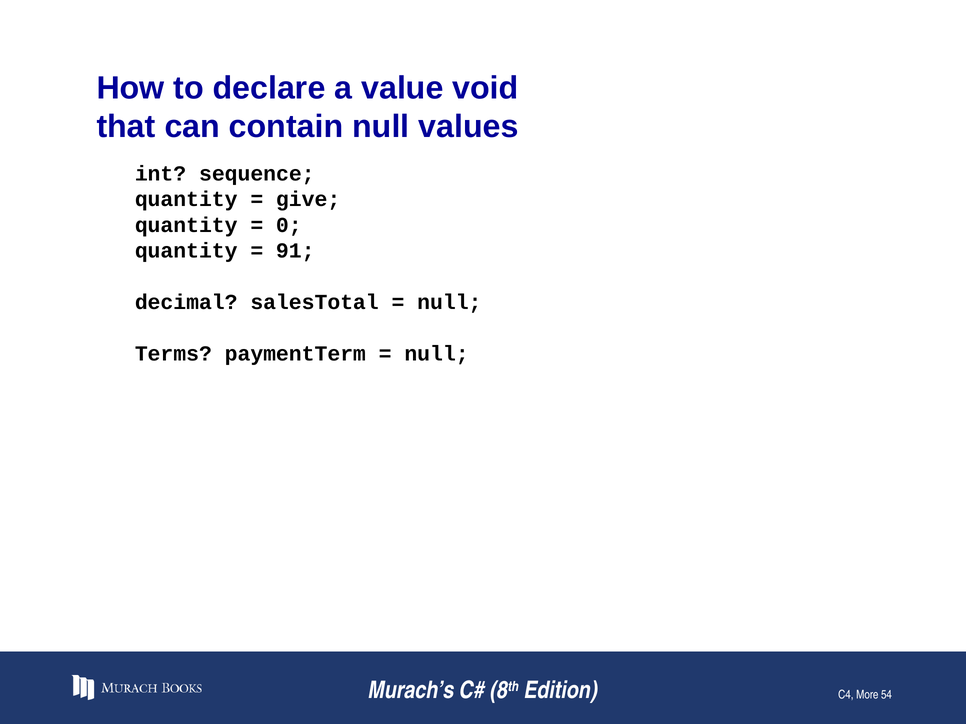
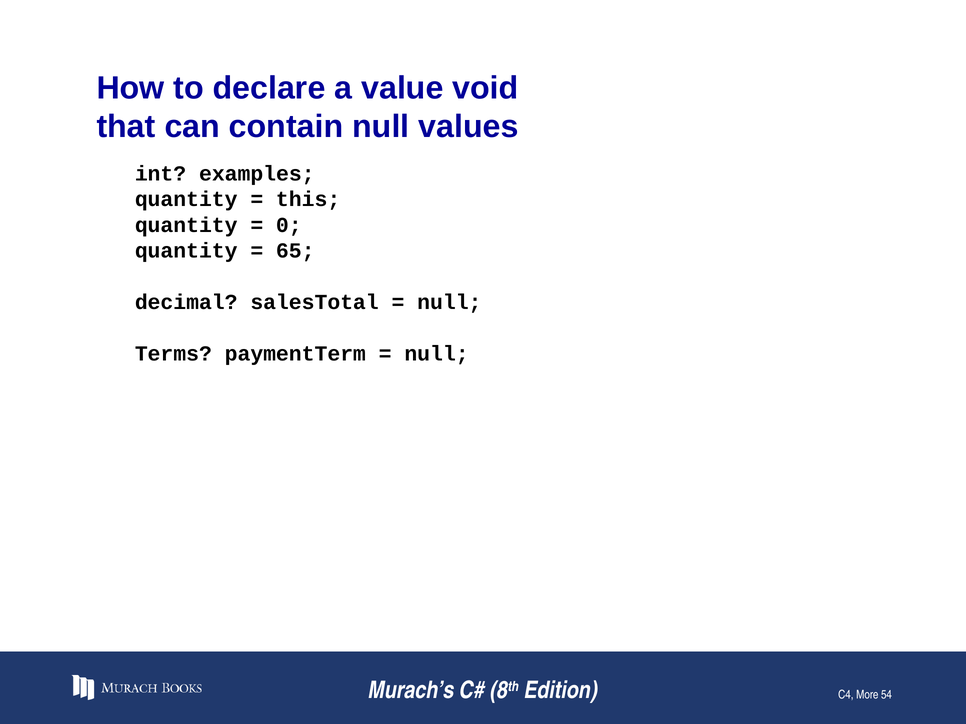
sequence: sequence -> examples (257, 174)
give: give -> this (308, 200)
91: 91 -> 65 (295, 251)
